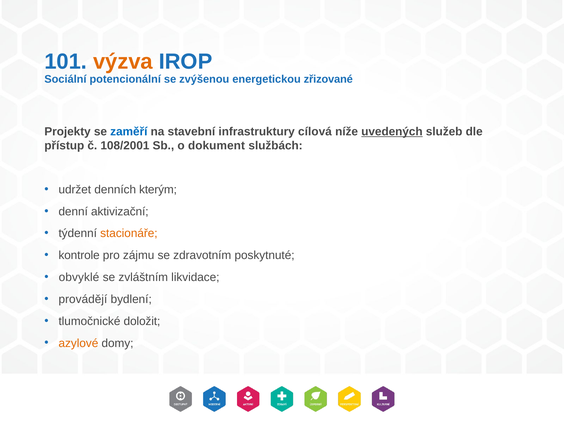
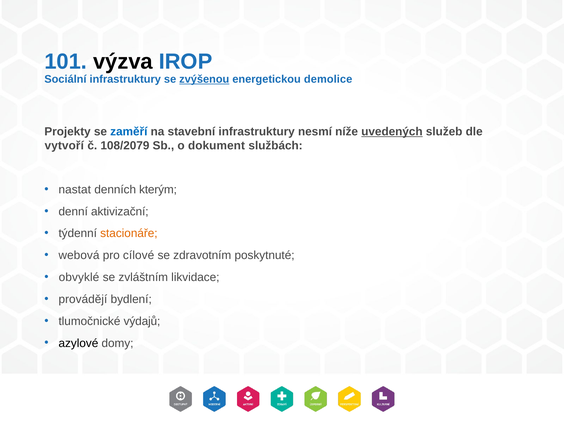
výzva colour: orange -> black (123, 61)
Sociální potencionální: potencionální -> infrastruktury (125, 79)
zvýšenou underline: none -> present (204, 79)
zřizované: zřizované -> demolice (328, 79)
cílová: cílová -> nesmí (315, 132)
přístup: přístup -> vytvoří (64, 146)
108/2001: 108/2001 -> 108/2079 (125, 146)
udržet: udržet -> nastat (75, 190)
kontrole: kontrole -> webová (79, 255)
zájmu: zájmu -> cílové (139, 255)
doložit: doložit -> výdajů (142, 321)
azylové colour: orange -> black (78, 343)
